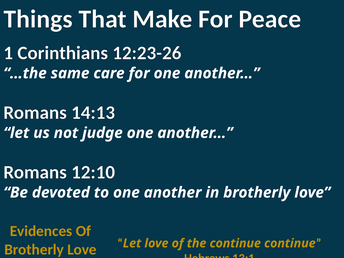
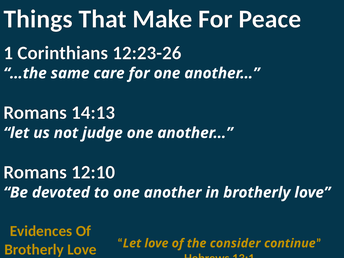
the continue: continue -> consider (235, 243)
